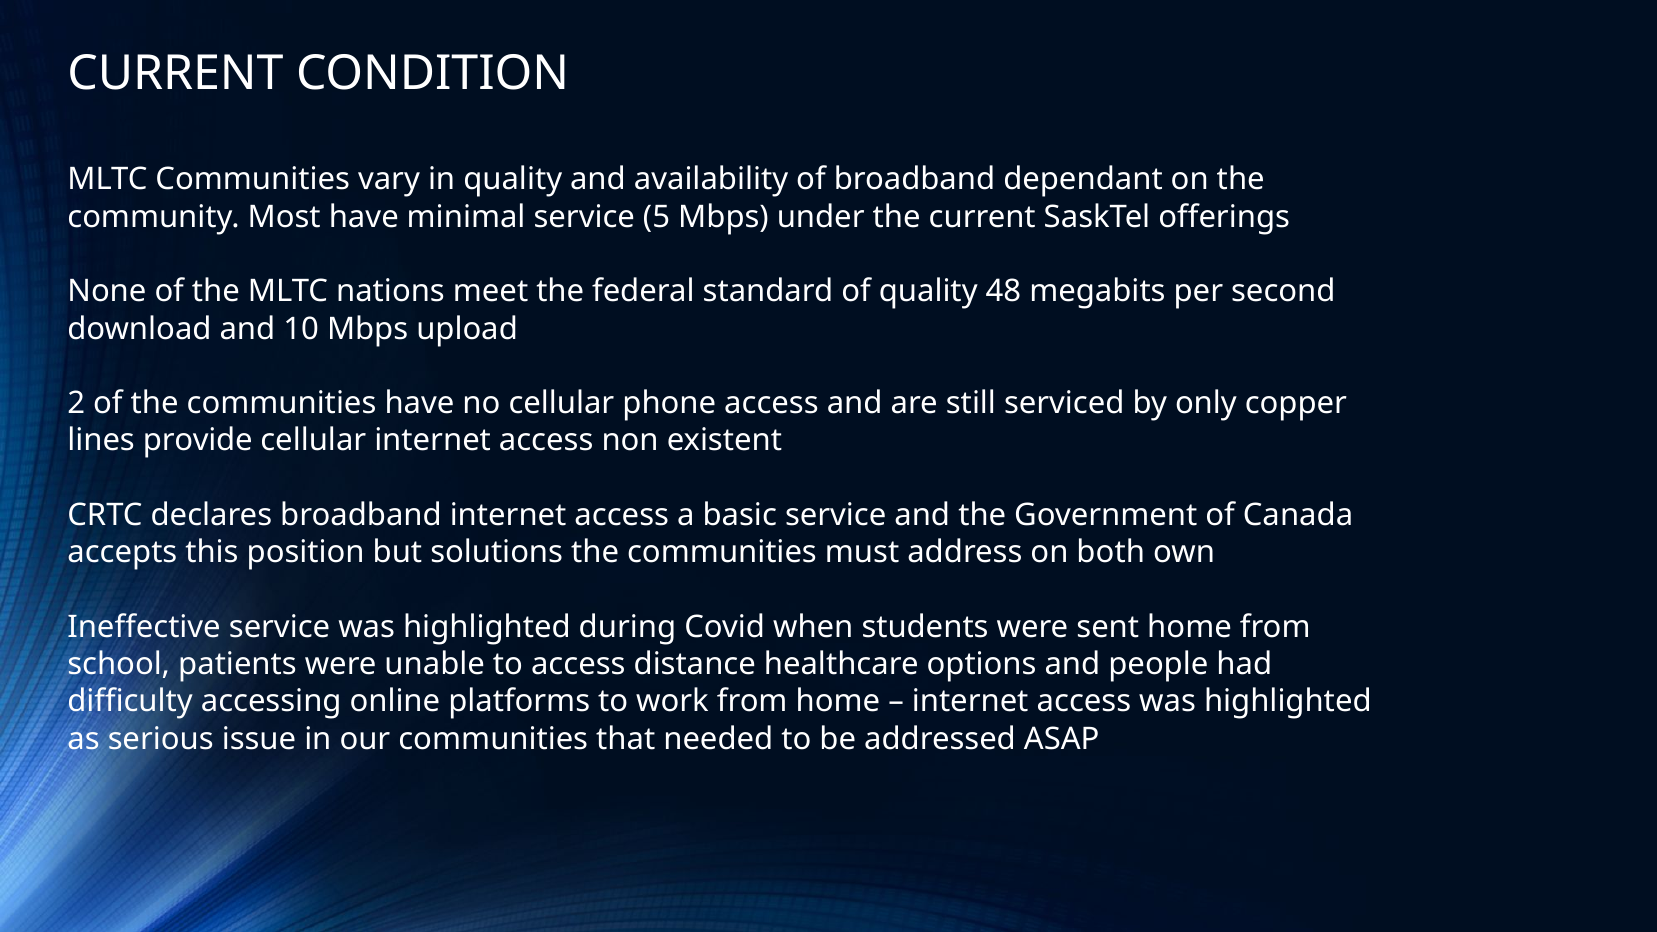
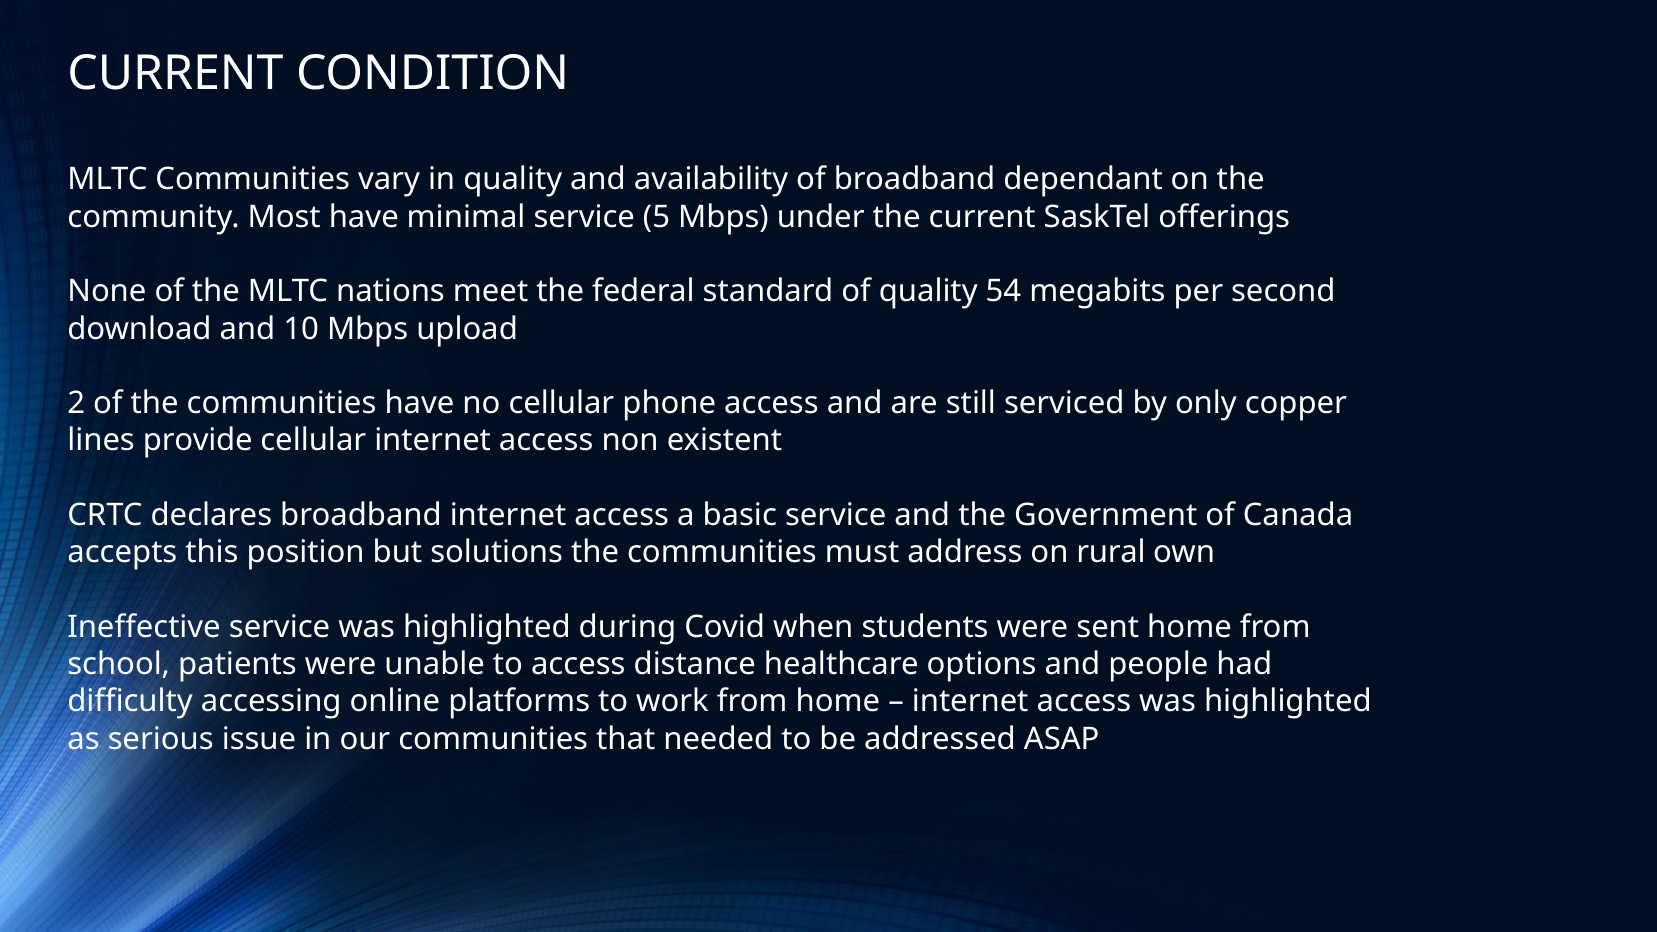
48: 48 -> 54 (1003, 292)
both: both -> rural (1111, 553)
